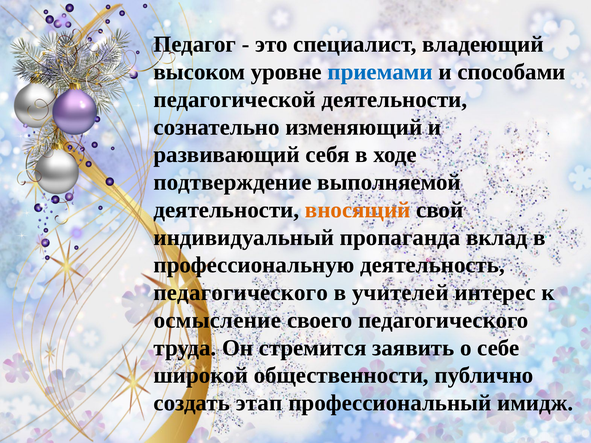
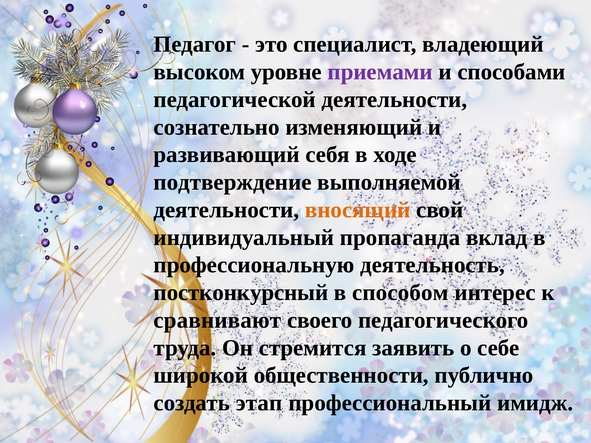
приемами colour: blue -> purple (380, 72)
педагогического: педагогического -> постконкурсный (241, 293)
учителей: учителей -> способом (400, 293)
осмысление: осмысление -> сравнивают (217, 320)
